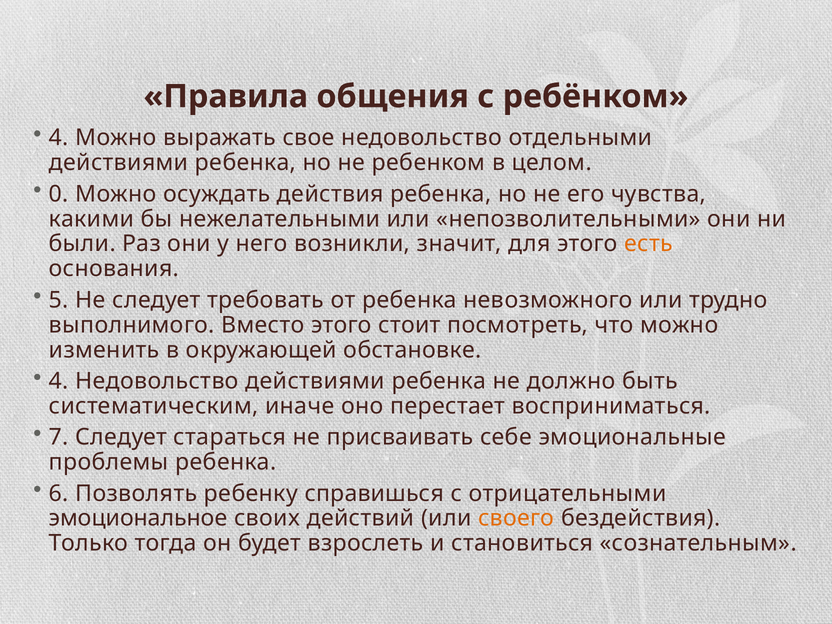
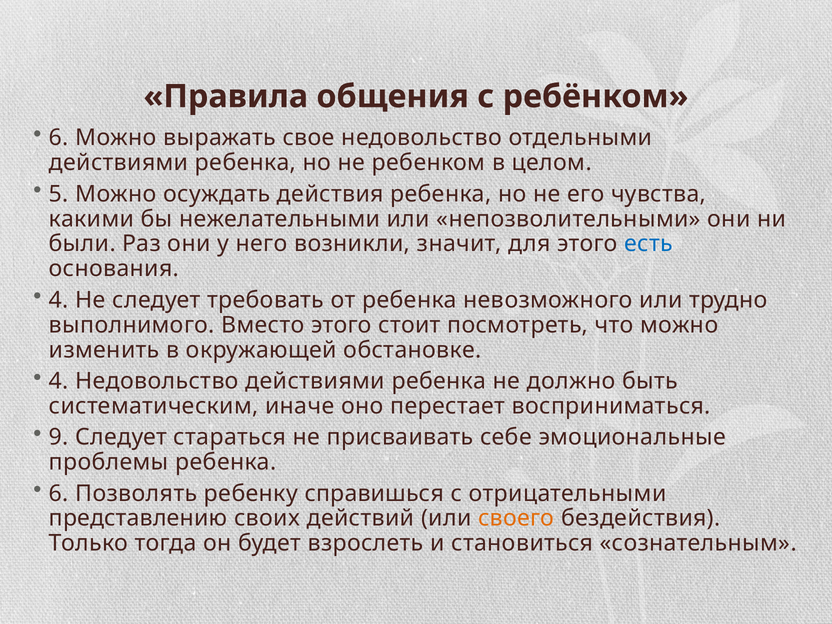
4: 4 -> 6 (59, 138)
0: 0 -> 5 (59, 194)
есть colour: orange -> blue (649, 244)
5: 5 -> 4 (59, 300)
7: 7 -> 9 (59, 437)
эмоциональное: эмоциональное -> представлению (138, 518)
